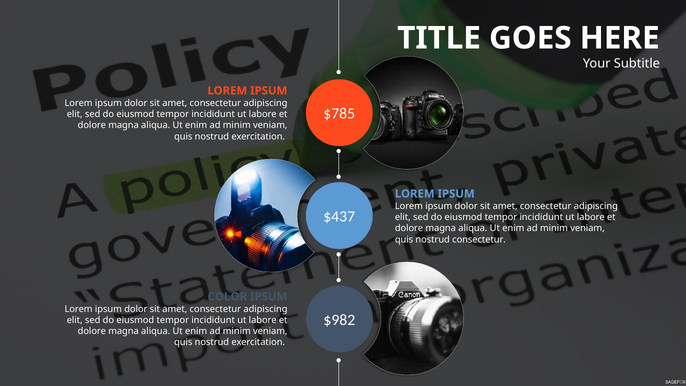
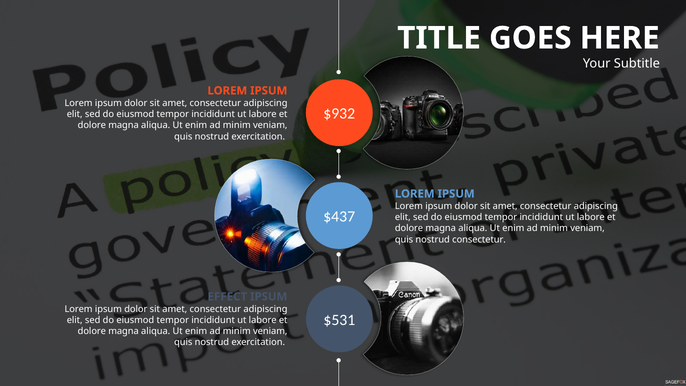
$785: $785 -> $932 (339, 114)
COLOR: COLOR -> EFFECT (227, 297)
$982: $982 -> $531 (339, 320)
